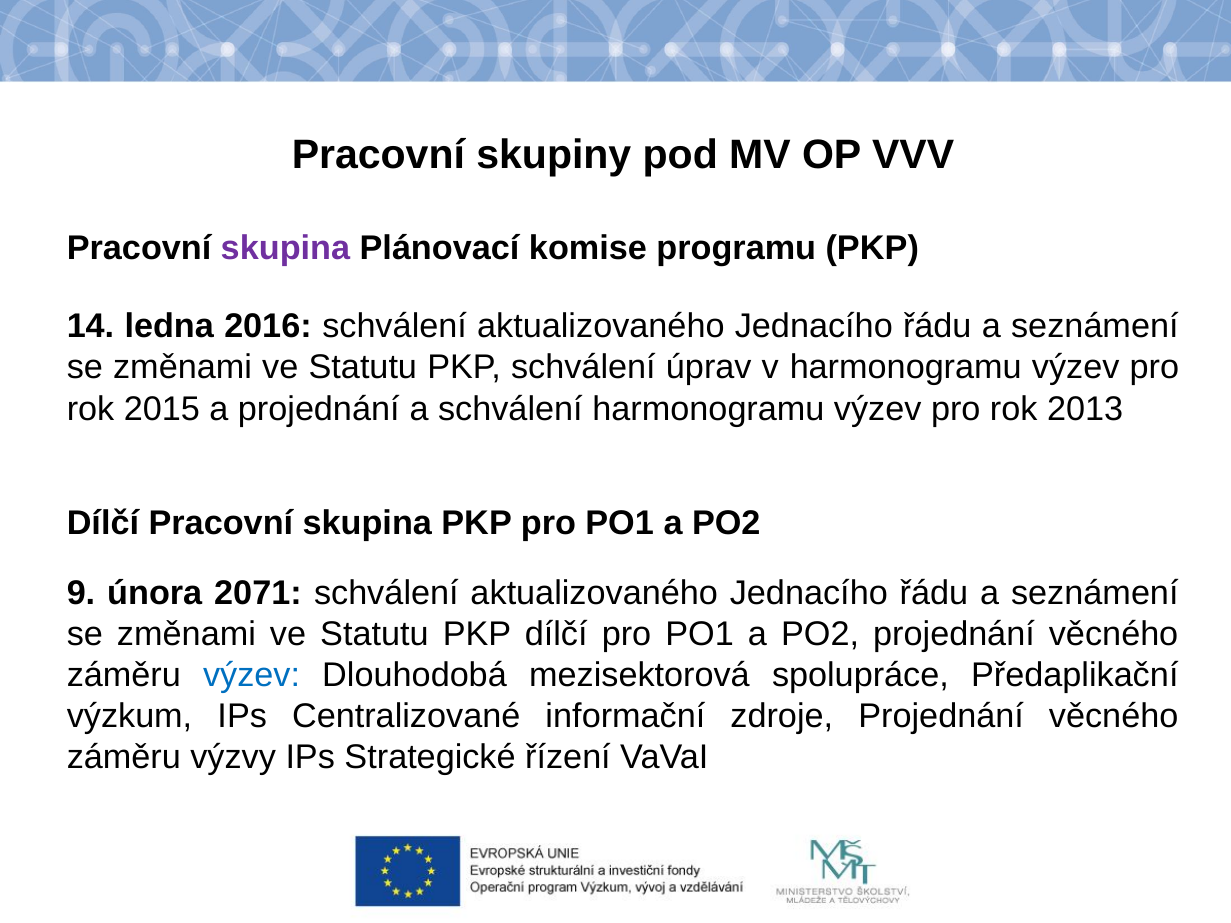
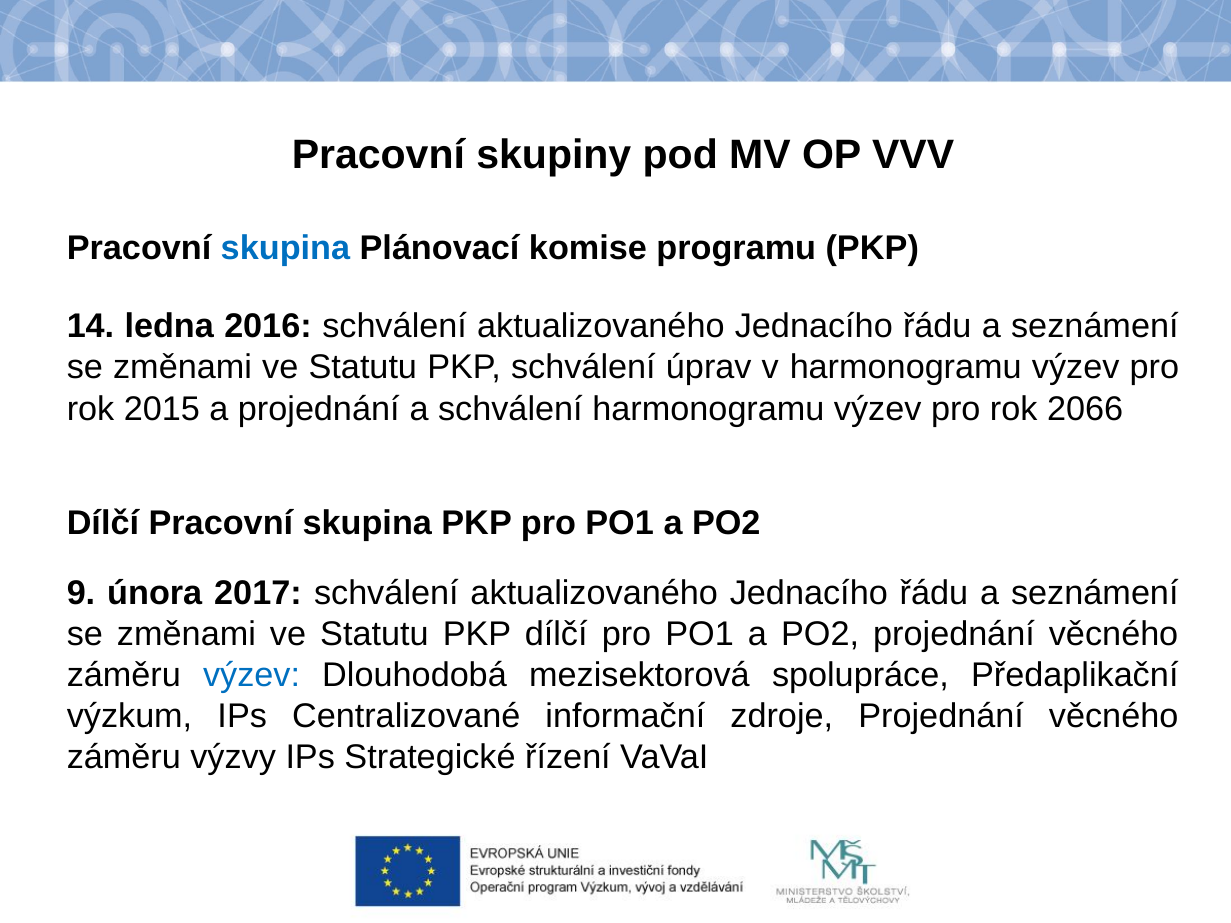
skupina colour: purple -> blue (285, 249)
2013: 2013 -> 2066 (1085, 409)
2071: 2071 -> 2017 (258, 594)
